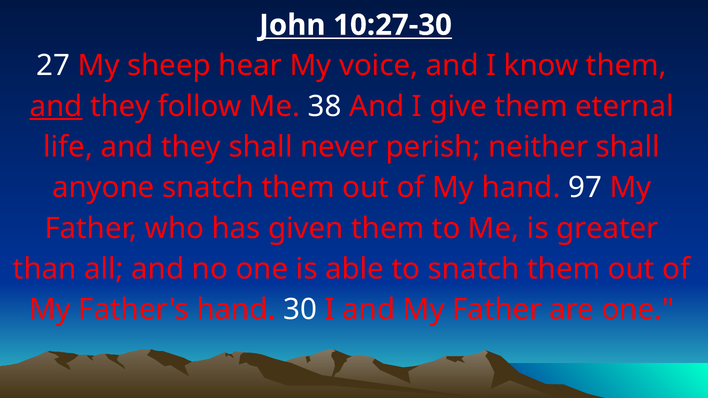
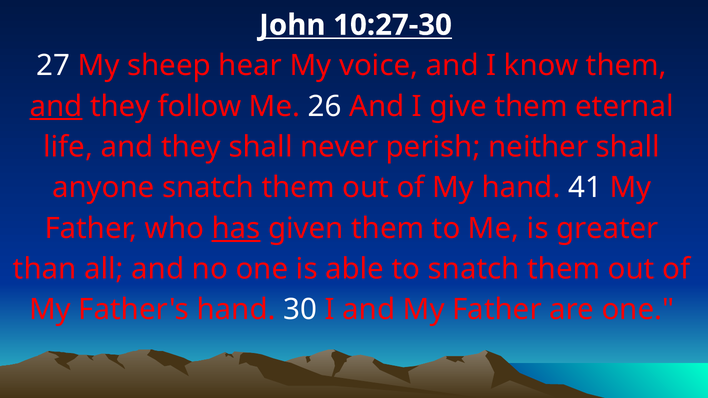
38: 38 -> 26 (325, 106)
97: 97 -> 41 (585, 188)
has underline: none -> present (236, 229)
